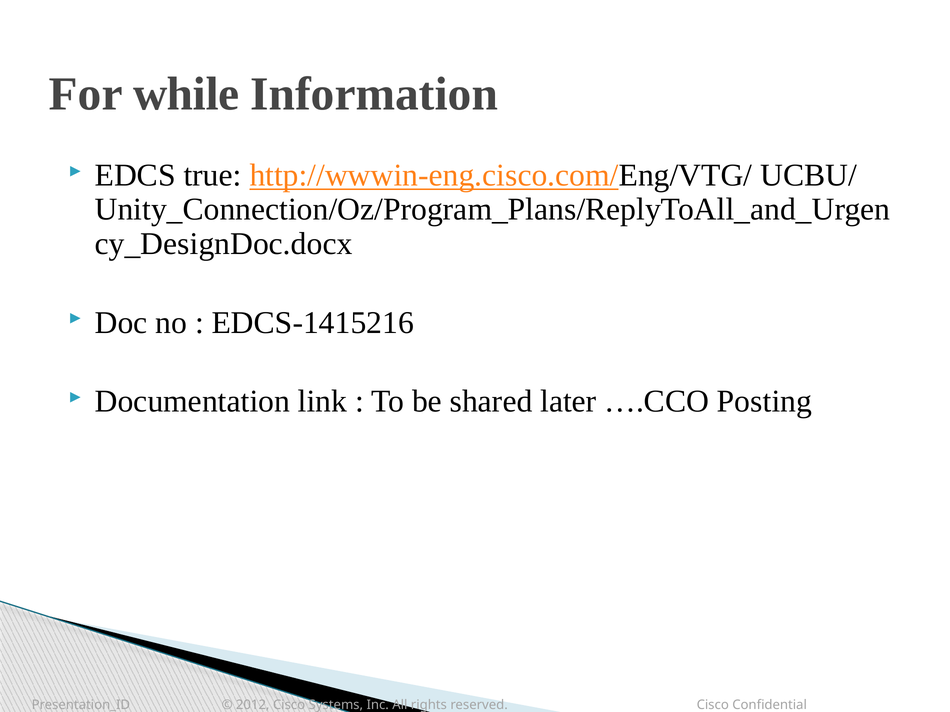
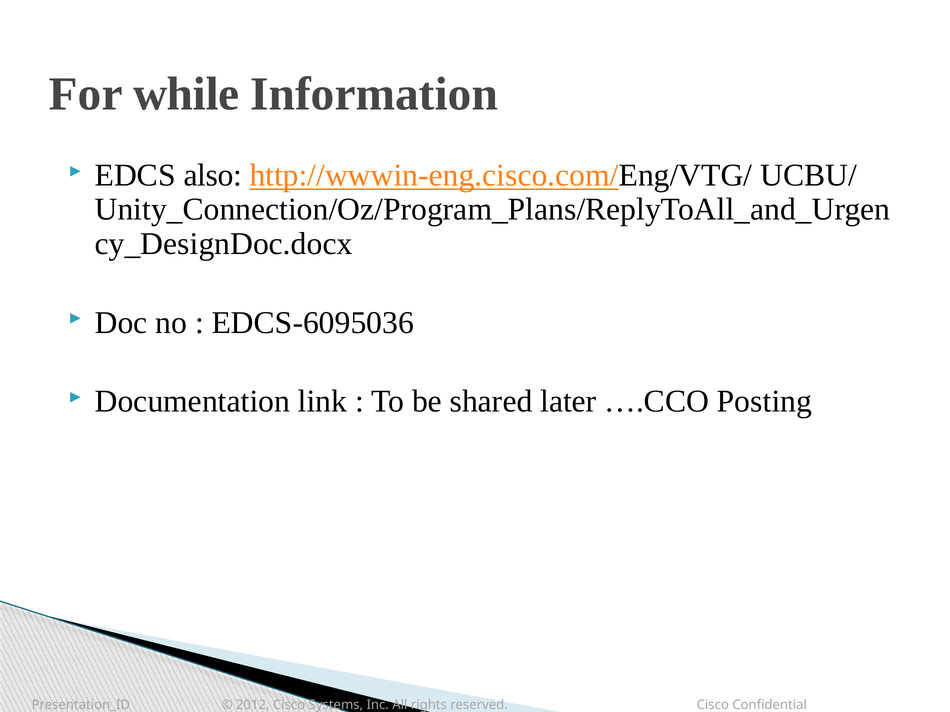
true: true -> also (213, 176)
EDCS-1415216: EDCS-1415216 -> EDCS-6095036 (313, 323)
